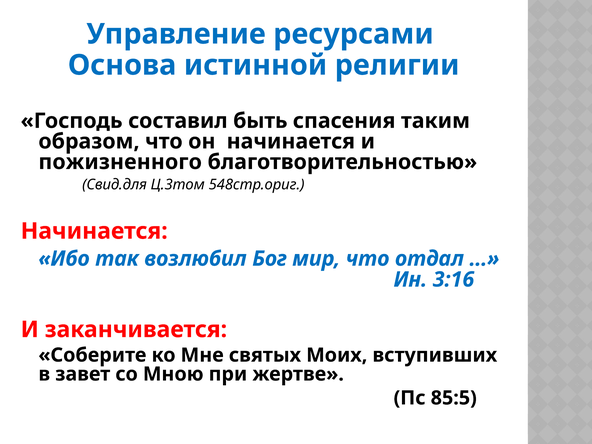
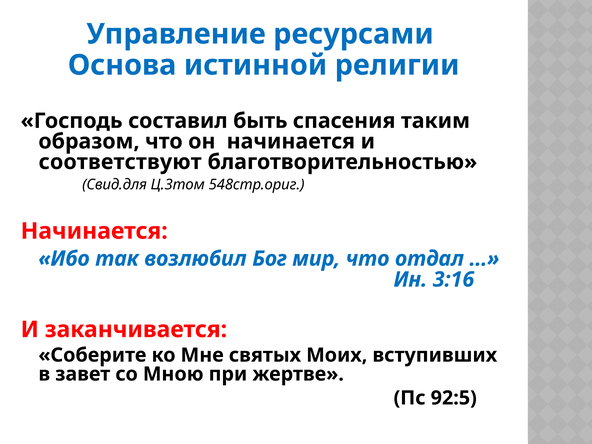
пожизненного: пожизненного -> соответствуют (120, 162)
85:5: 85:5 -> 92:5 (454, 398)
